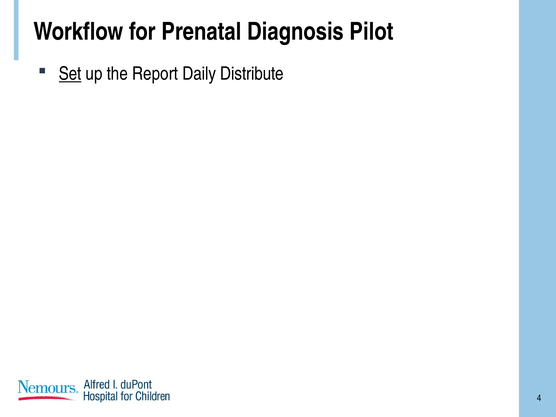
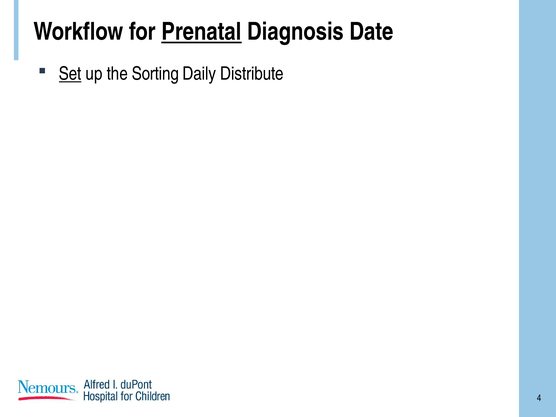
Prenatal underline: none -> present (201, 32)
Pilot: Pilot -> Date (372, 32)
Report: Report -> Sorting (155, 74)
